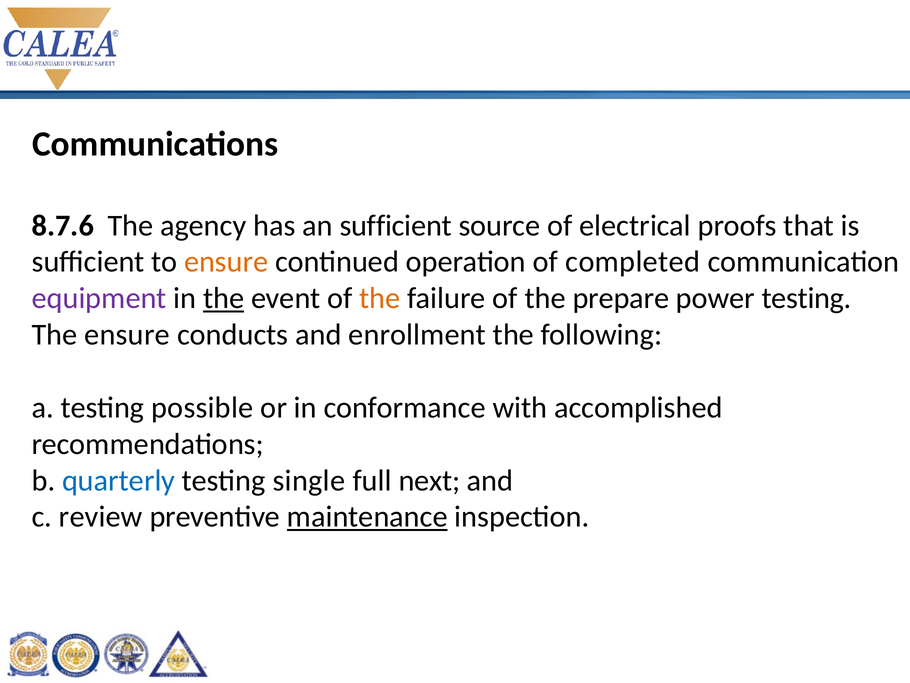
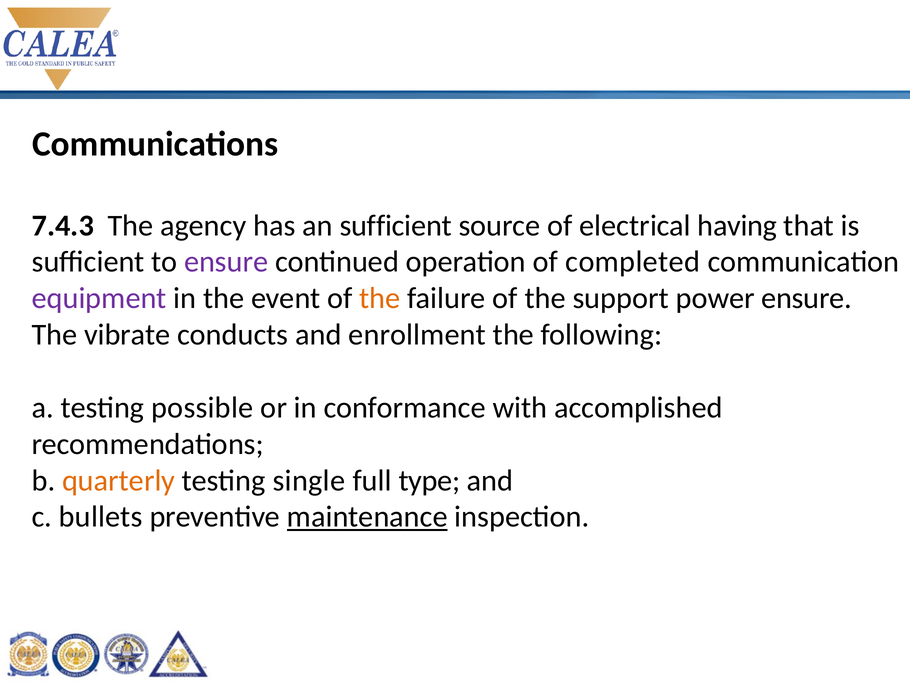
8.7.6: 8.7.6 -> 7.4.3 (63, 225)
proofs: proofs -> having (737, 225)
ensure colour: orange -> purple (226, 262)
the underline: present -> none (224, 298)
prepare: prepare -> support (621, 298)
power testing: testing -> ensure (807, 298)
The ensure: ensure -> vibrate (127, 335)
quarterly colour: blue -> orange (119, 480)
next: next -> type (429, 480)
review: review -> bullets (101, 517)
